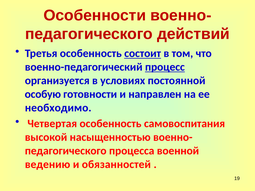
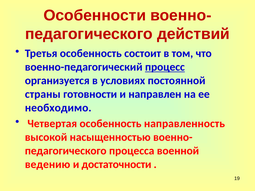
состоит underline: present -> none (143, 53)
особую: особую -> страны (43, 94)
самовоспитания: самовоспитания -> направленность (184, 124)
обязанностей: обязанностей -> достаточности (116, 165)
